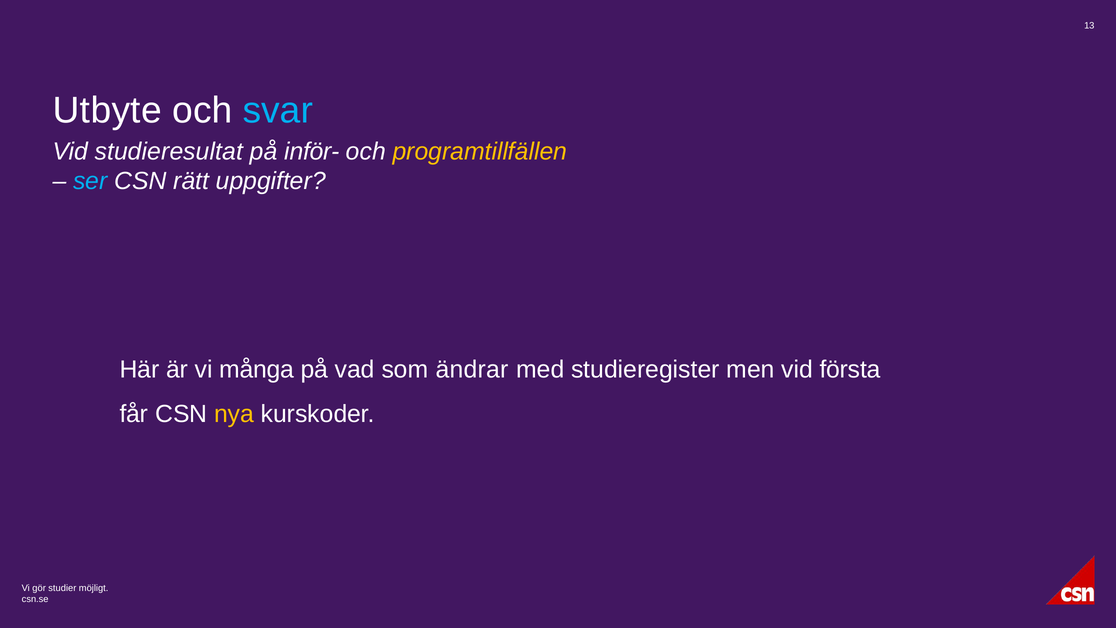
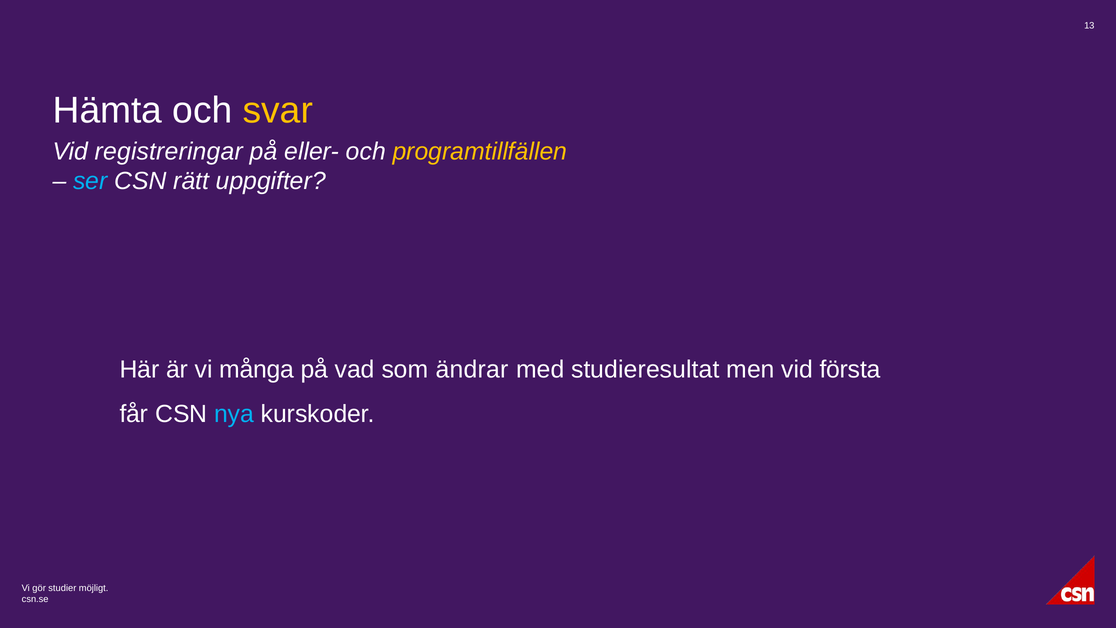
Utbyte: Utbyte -> Hämta (107, 111)
svar colour: light blue -> yellow (278, 111)
studieresultat: studieresultat -> registreringar (169, 151)
inför-: inför- -> eller- (312, 151)
studieregister: studieregister -> studieresultat (645, 369)
nya colour: yellow -> light blue (234, 414)
